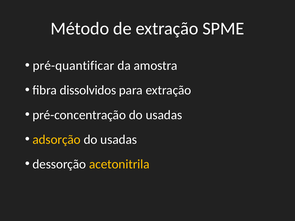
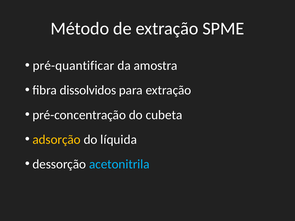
pré-concentração do usadas: usadas -> cubeta (164, 115)
usadas: usadas -> líquida (119, 140)
acetonitrila colour: yellow -> light blue (119, 164)
